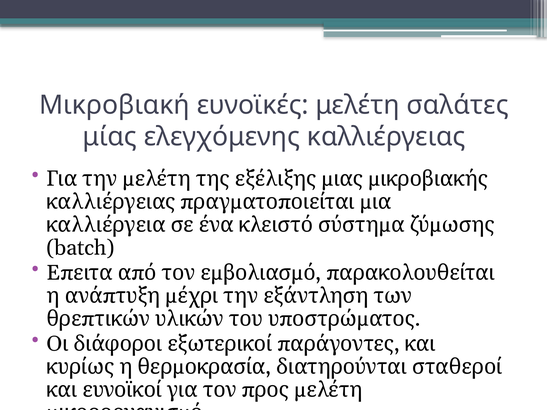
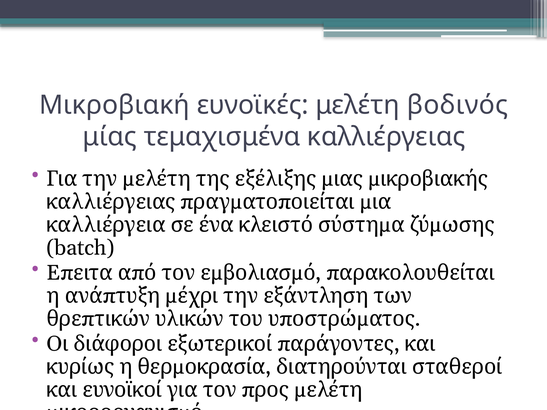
σαλάτες: σαλάτες -> βοδινός (458, 105)
ελεγχόμενης: ελεγχόμενης -> τεμαχισμένα (222, 137)
